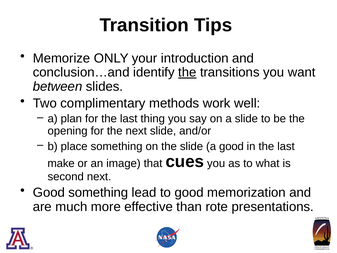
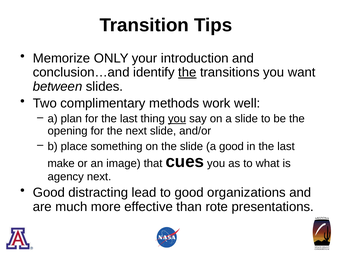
you underline: none -> present (177, 119)
second: second -> agency (66, 177)
Good something: something -> distracting (98, 192)
memorization: memorization -> organizations (246, 192)
